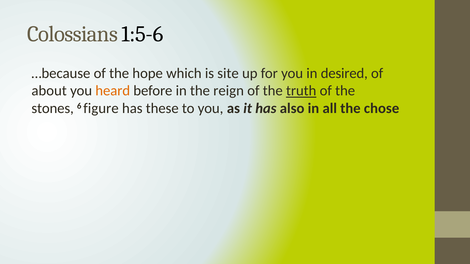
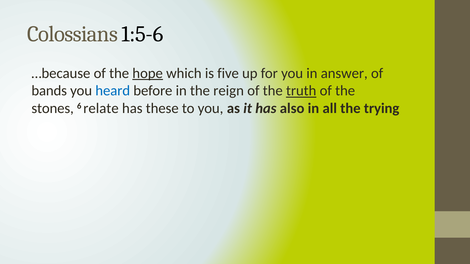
hope underline: none -> present (148, 73)
site: site -> five (228, 73)
desired: desired -> answer (344, 73)
about: about -> bands (49, 91)
heard colour: orange -> blue (113, 91)
figure: figure -> relate (101, 109)
chose: chose -> trying (382, 109)
